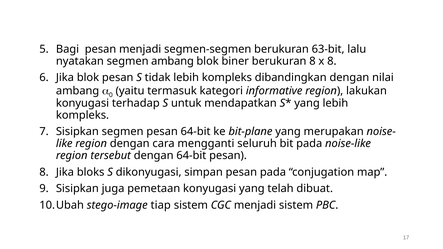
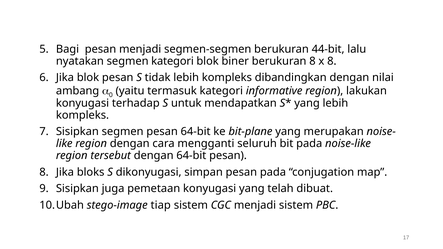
63-bit: 63-bit -> 44-bit (328, 49)
segmen ambang: ambang -> kategori (173, 61)
